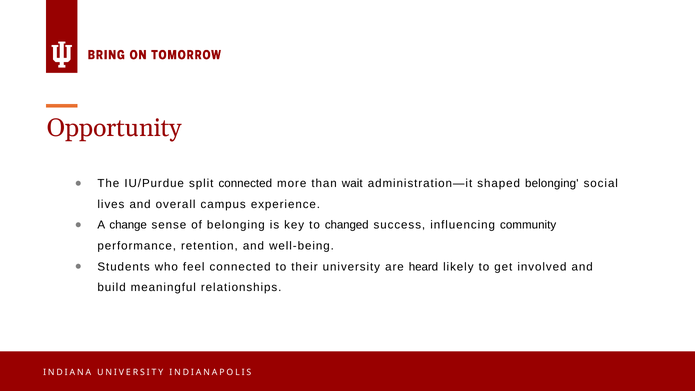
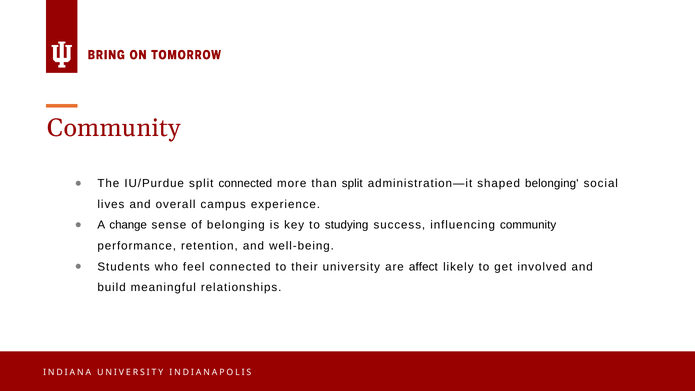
Opportunity: Opportunity -> Community (114, 128)
than wait: wait -> split (352, 183)
changed: changed -> studying (347, 225)
heard: heard -> affect (423, 267)
